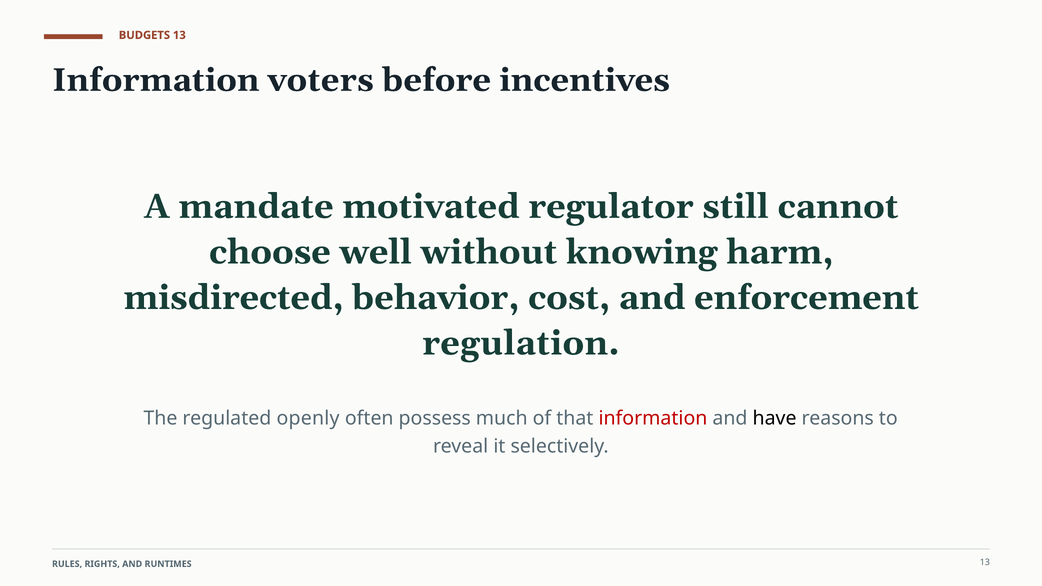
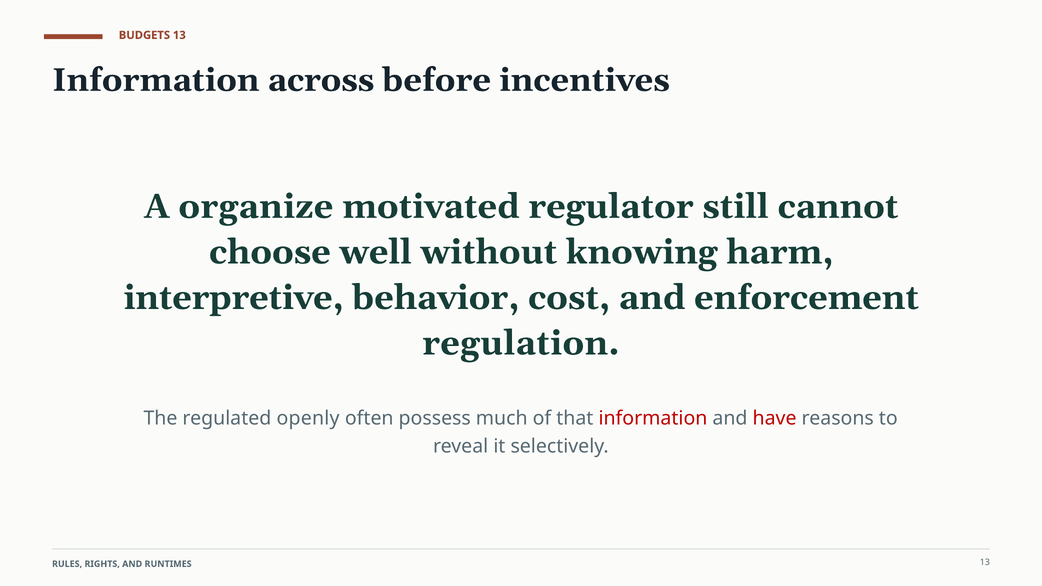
voters: voters -> across (321, 80)
mandate: mandate -> organize (256, 207)
misdirected: misdirected -> interpretive (234, 298)
have colour: black -> red (775, 418)
